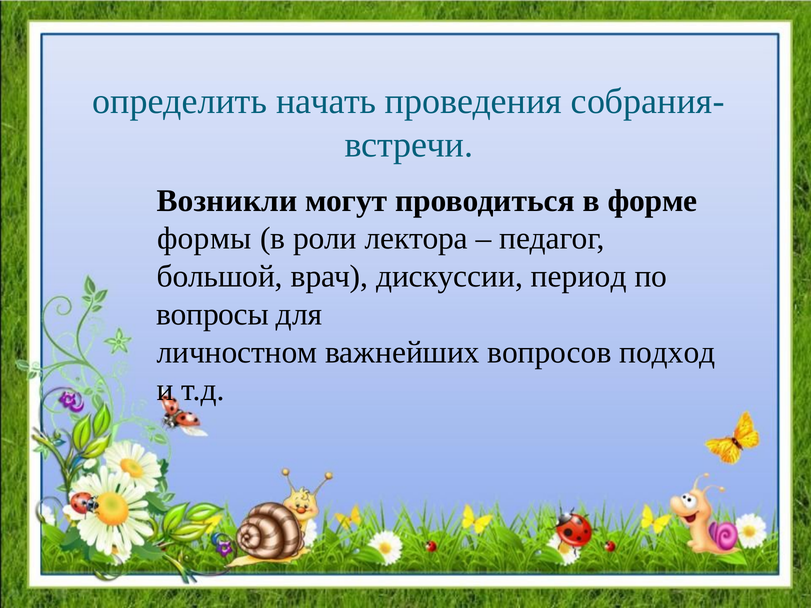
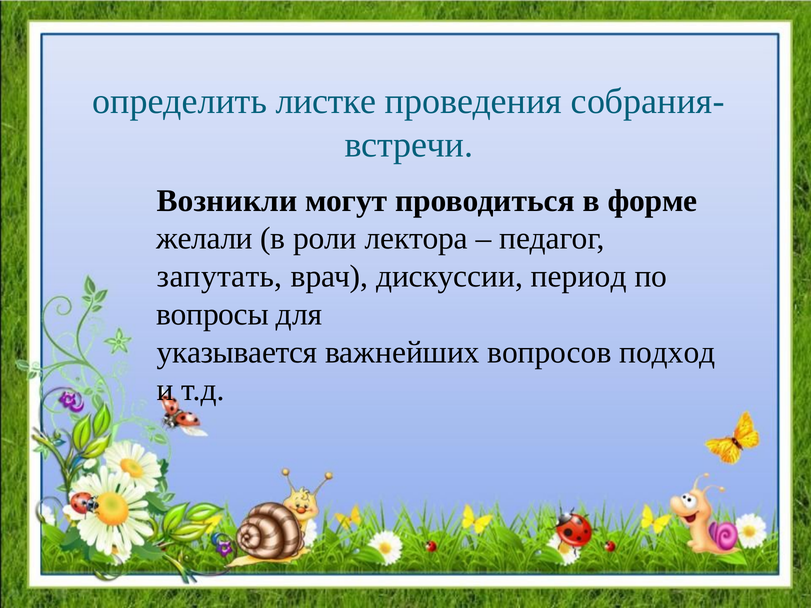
начать: начать -> листке (326, 101)
формы: формы -> желали (205, 239)
большой: большой -> запутать (220, 277)
личностном: личностном -> указывается (237, 352)
